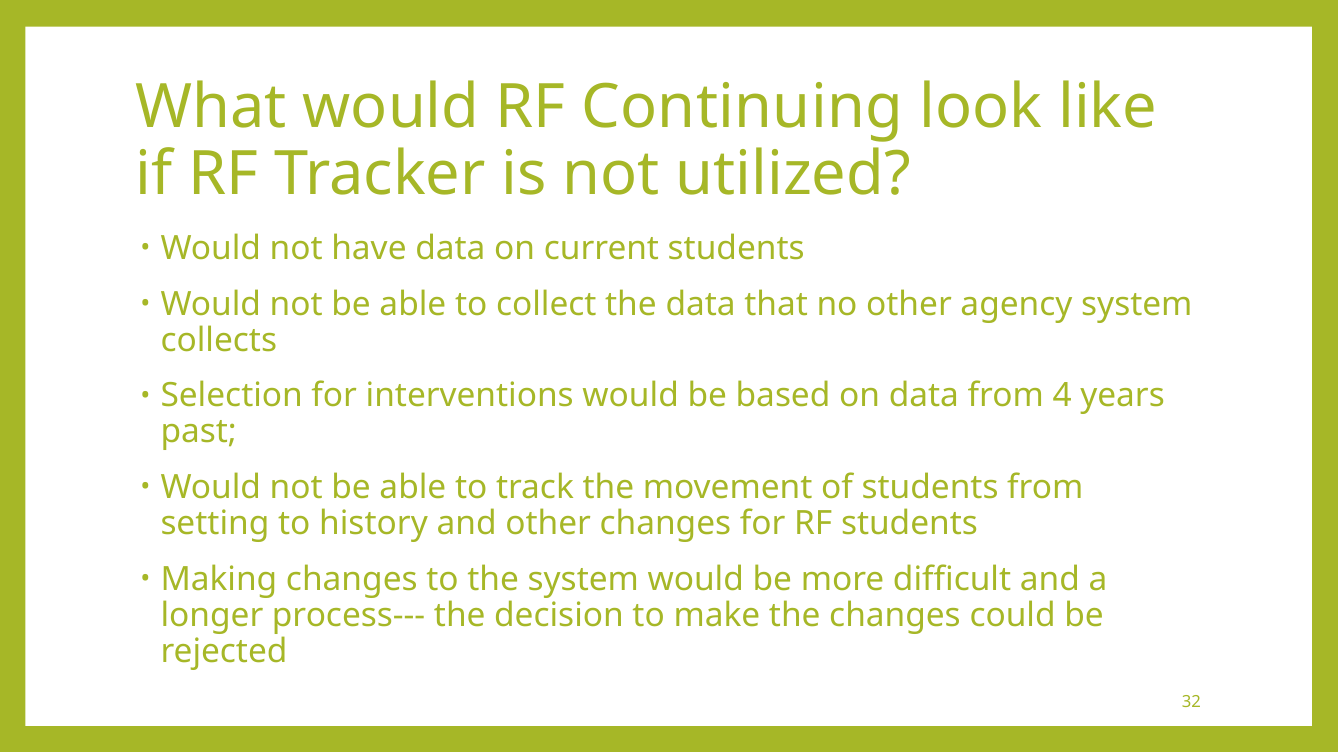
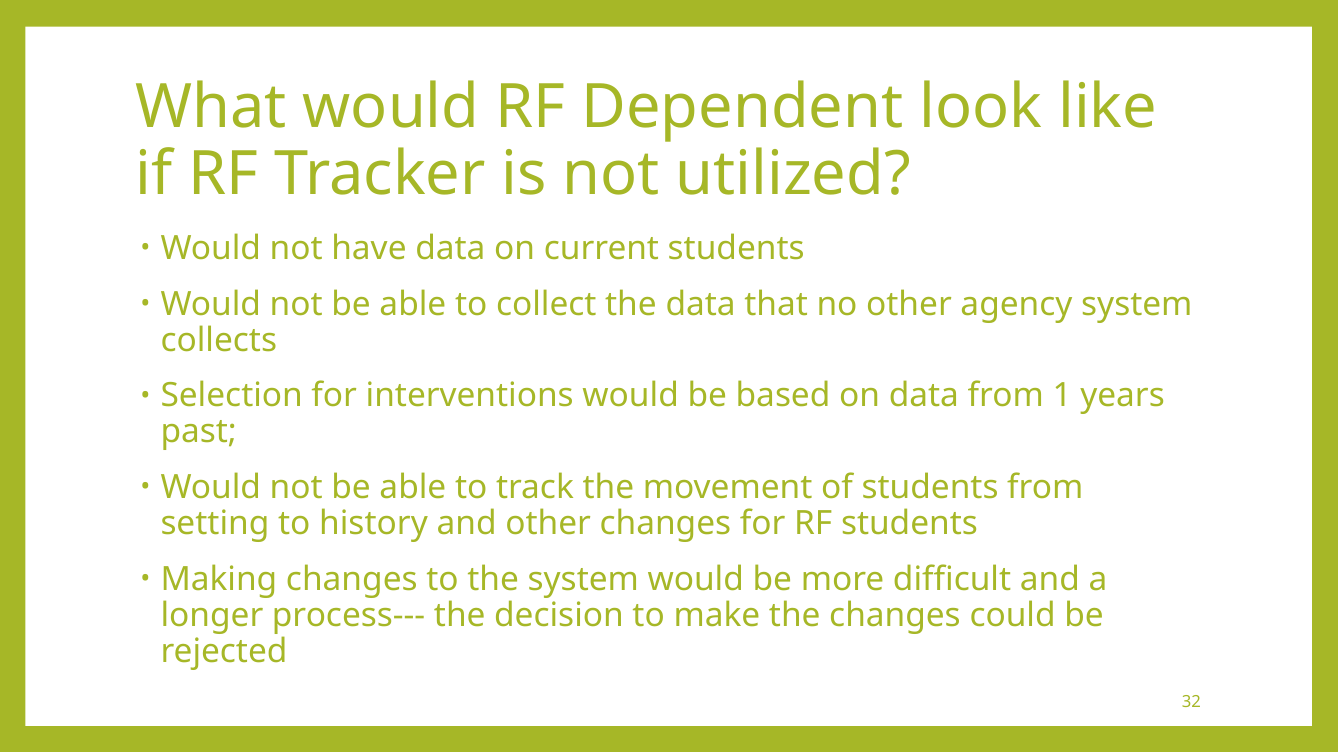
Continuing: Continuing -> Dependent (742, 108)
4: 4 -> 1 (1062, 396)
